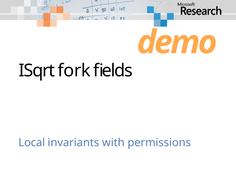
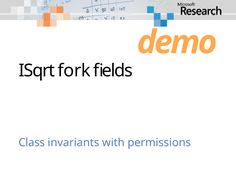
Local: Local -> Class (32, 142)
